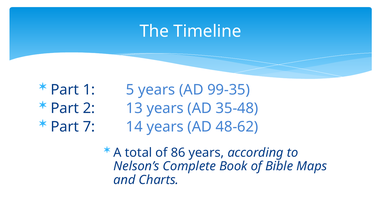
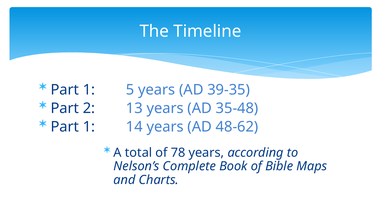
99-35: 99-35 -> 39-35 (229, 90)
7: 7 -> 1 (89, 127)
86: 86 -> 78 (178, 153)
